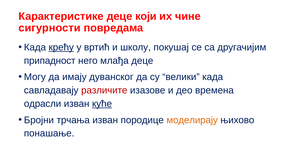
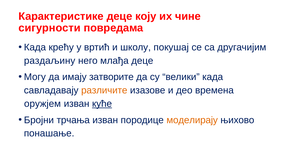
који: који -> коју (146, 16)
крећу underline: present -> none (61, 47)
припадност: припадност -> раздаљину (50, 61)
дуванског: дуванског -> затворите (111, 77)
различите colour: red -> orange (104, 90)
одрасли: одрасли -> оружјем (42, 104)
